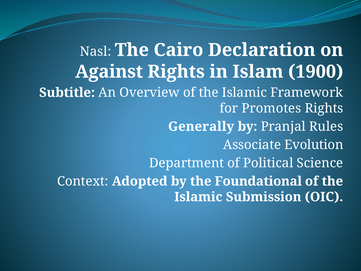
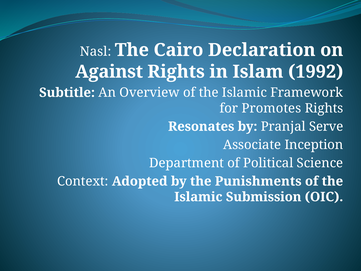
1900: 1900 -> 1992 (316, 72)
Generally: Generally -> Resonates (201, 126)
Rules: Rules -> Serve (326, 126)
Evolution: Evolution -> Inception (314, 145)
Foundational: Foundational -> Punishments (258, 181)
